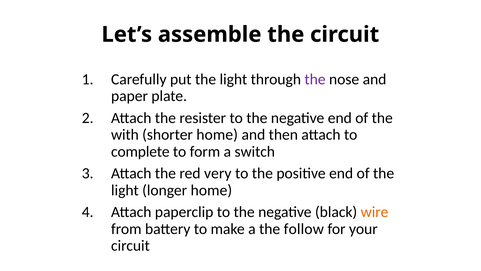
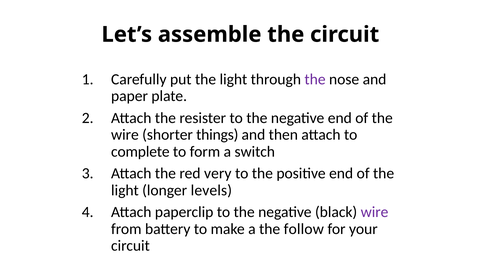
with: with -> wire (125, 135)
shorter home: home -> things (217, 135)
longer home: home -> levels (211, 190)
wire colour: orange -> purple (375, 212)
